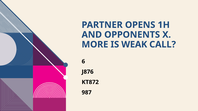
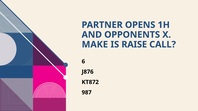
MORE: MORE -> MAKE (95, 45)
WEAK: WEAK -> RAISE (134, 45)
